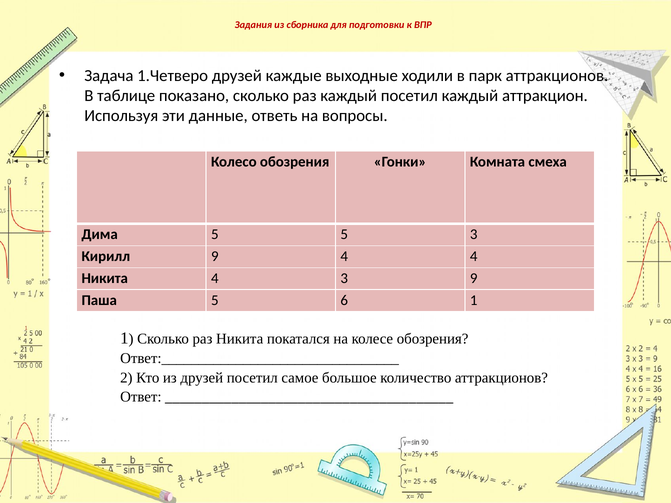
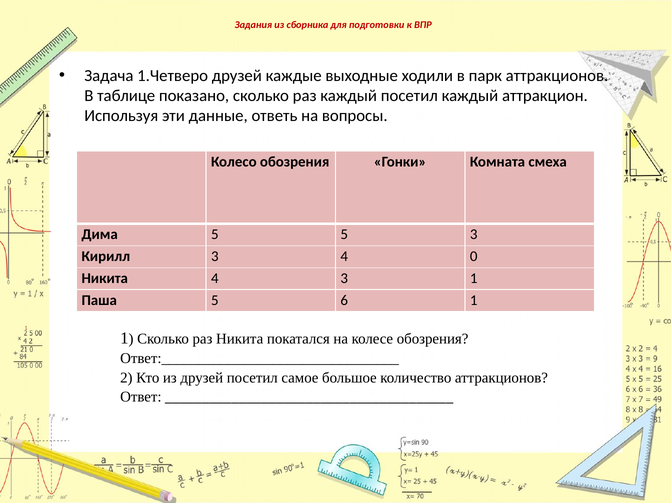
Кирилл 9: 9 -> 3 (215, 256)
4 4: 4 -> 0 (474, 256)
3 9: 9 -> 1 (474, 278)
